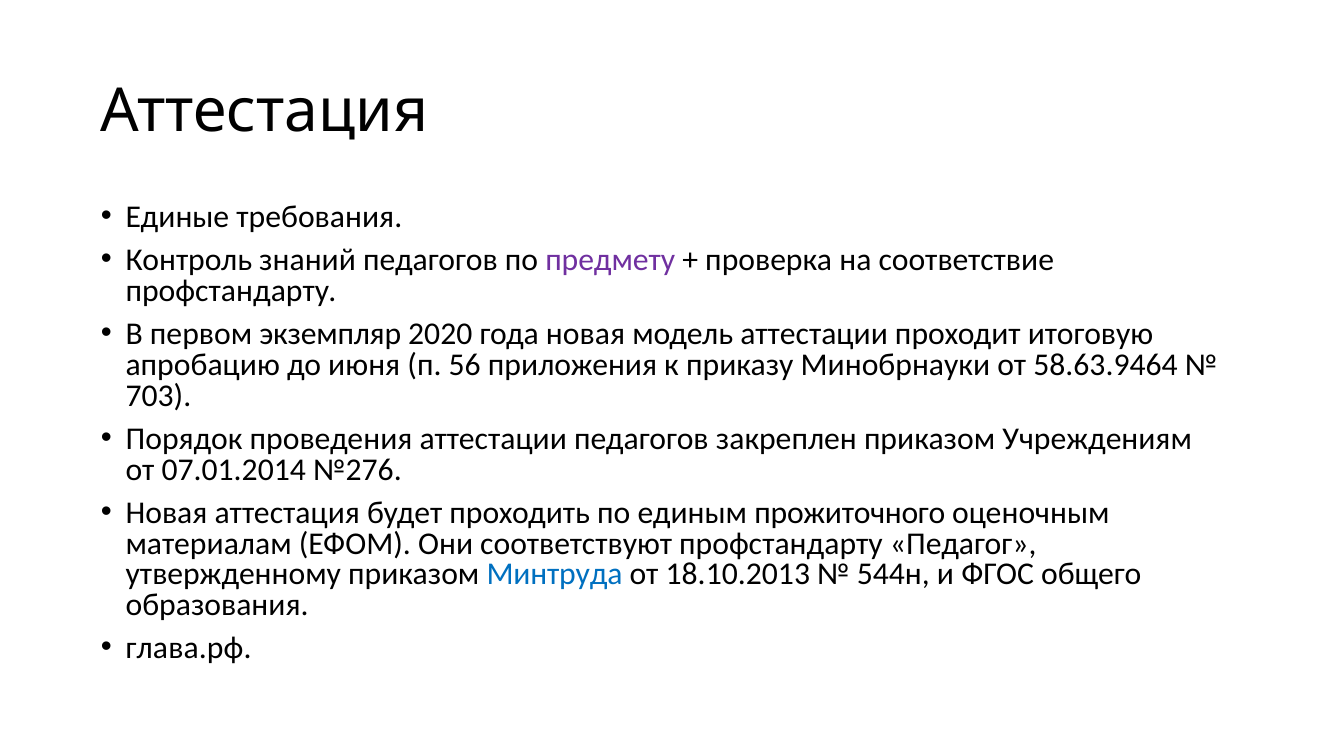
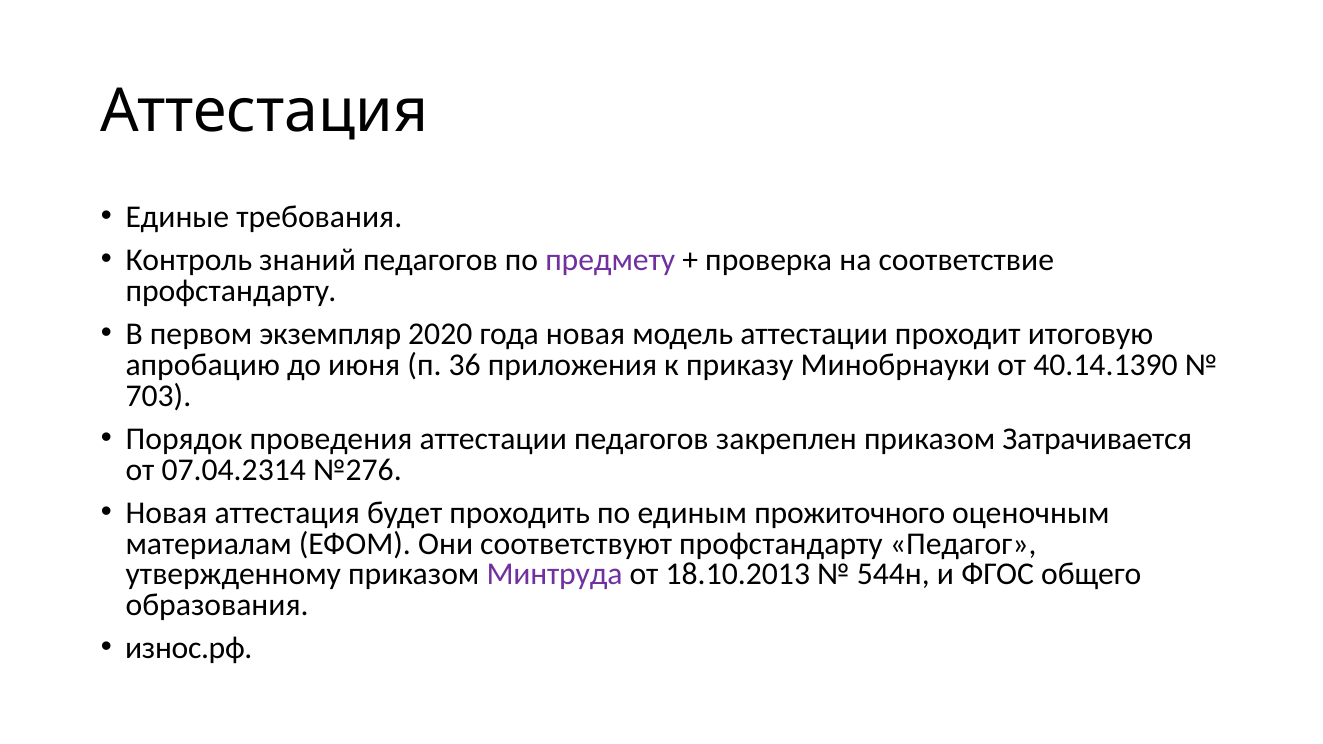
56: 56 -> 36 (465, 365)
58.63.9464: 58.63.9464 -> 40.14.1390 (1106, 365)
Учреждениям: Учреждениям -> Затрачивается (1097, 439)
07.01.2014: 07.01.2014 -> 07.04.2314 (234, 470)
Минтруда colour: blue -> purple (555, 575)
глава.рф: глава.рф -> износ.рф (189, 649)
